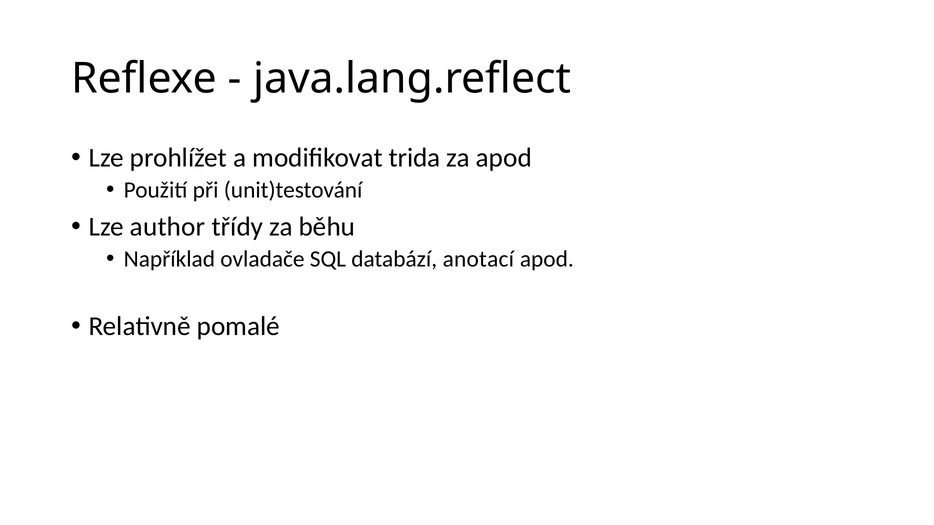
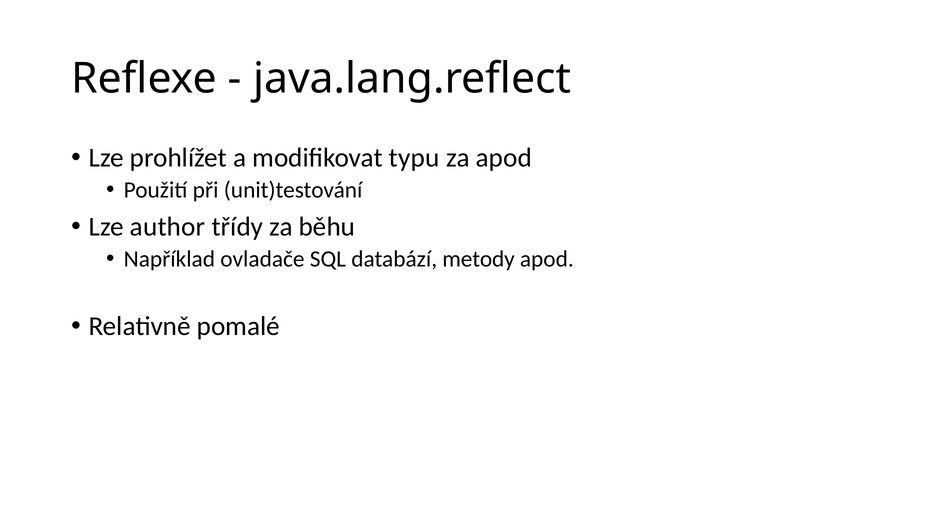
trida: trida -> typu (414, 158)
anotací: anotací -> metody (479, 259)
